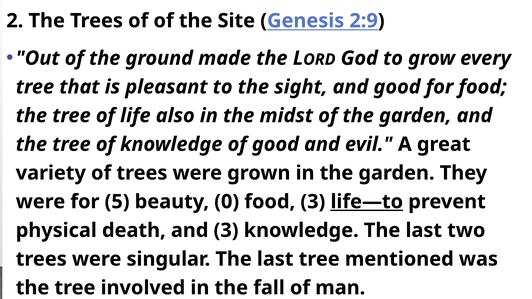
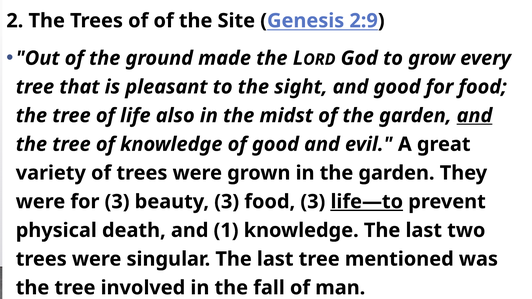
and underline: none -> present (475, 116)
for 5: 5 -> 3 (117, 202)
beauty 0: 0 -> 3 (227, 202)
and 3: 3 -> 1 (226, 231)
